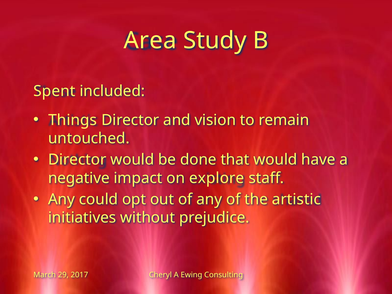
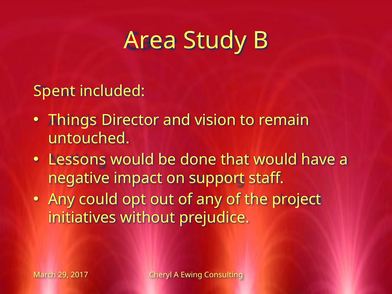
Director: Director -> Lessons (77, 160)
explore: explore -> support (217, 178)
artistic: artistic -> project (297, 199)
